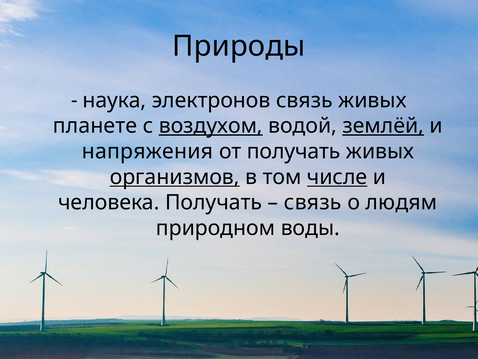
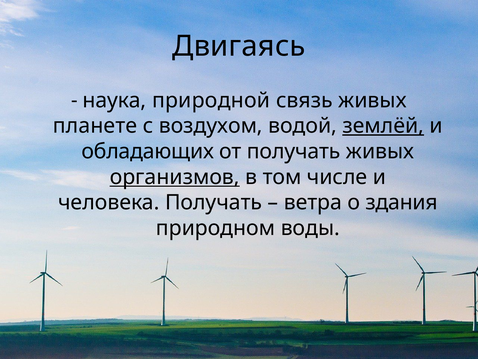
Природы: Природы -> Двигаясь (239, 46)
электронов: электронов -> природной (211, 100)
воздухом underline: present -> none (211, 126)
напряжения: напряжения -> обладающих (148, 151)
числе underline: present -> none (337, 177)
связь: связь -> ветра (313, 202)
людям: людям -> здания (402, 202)
